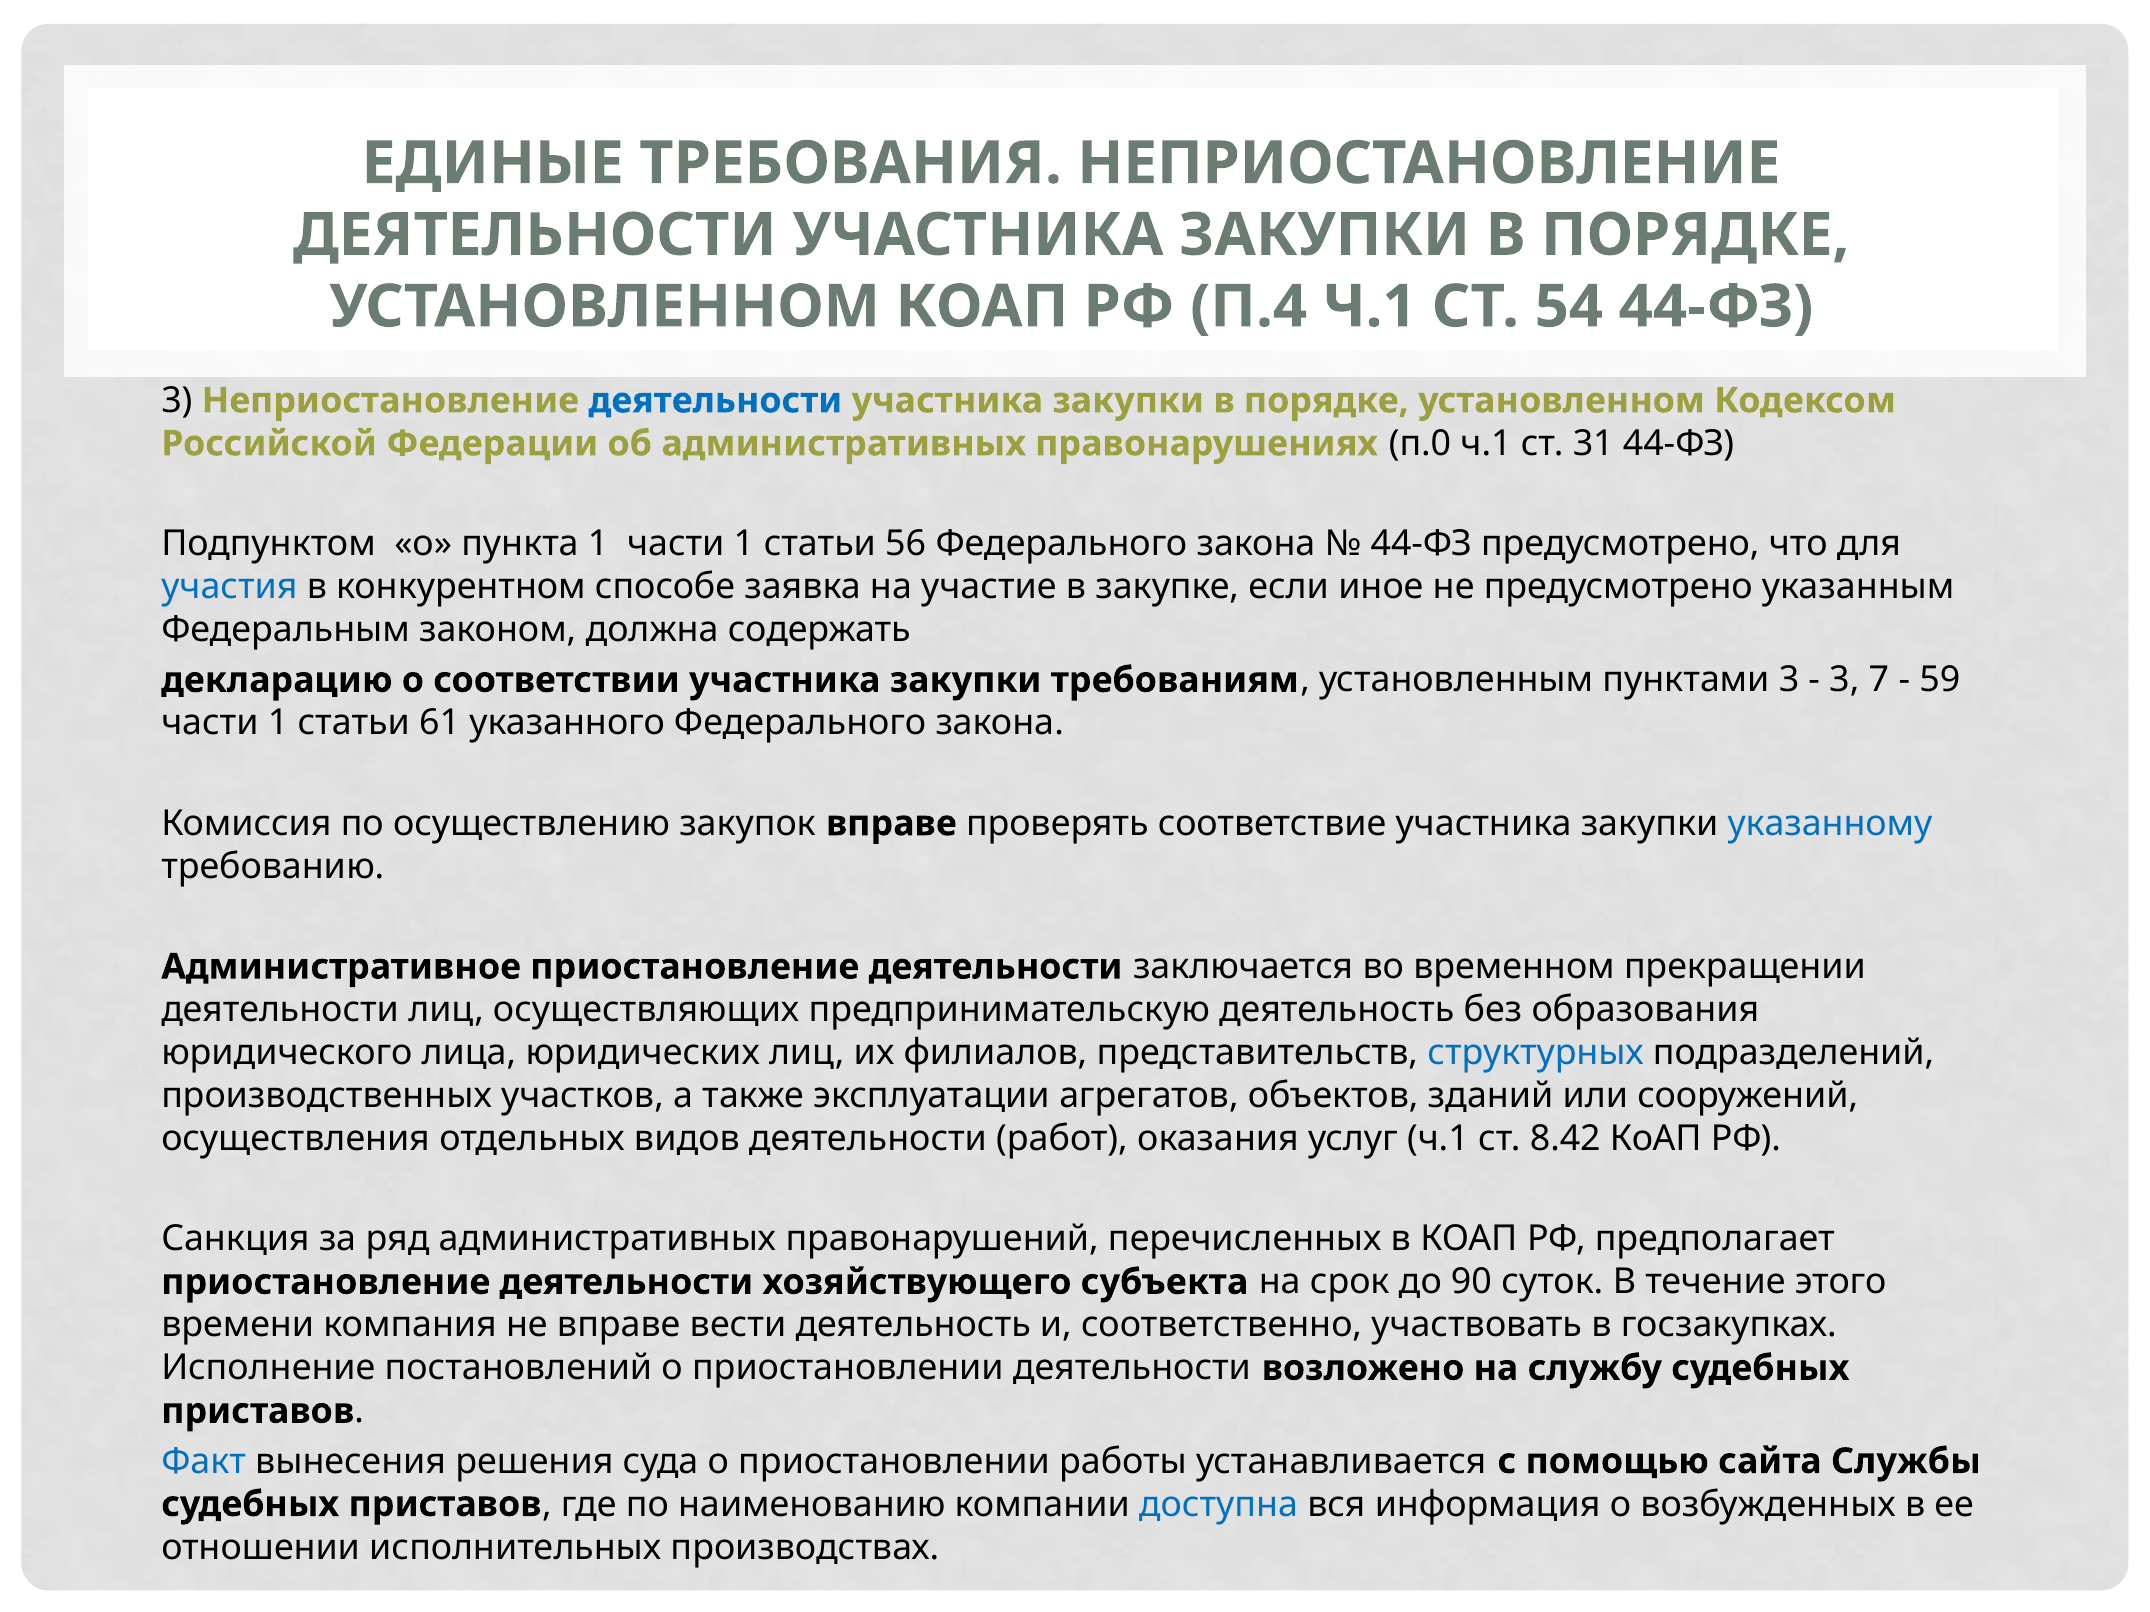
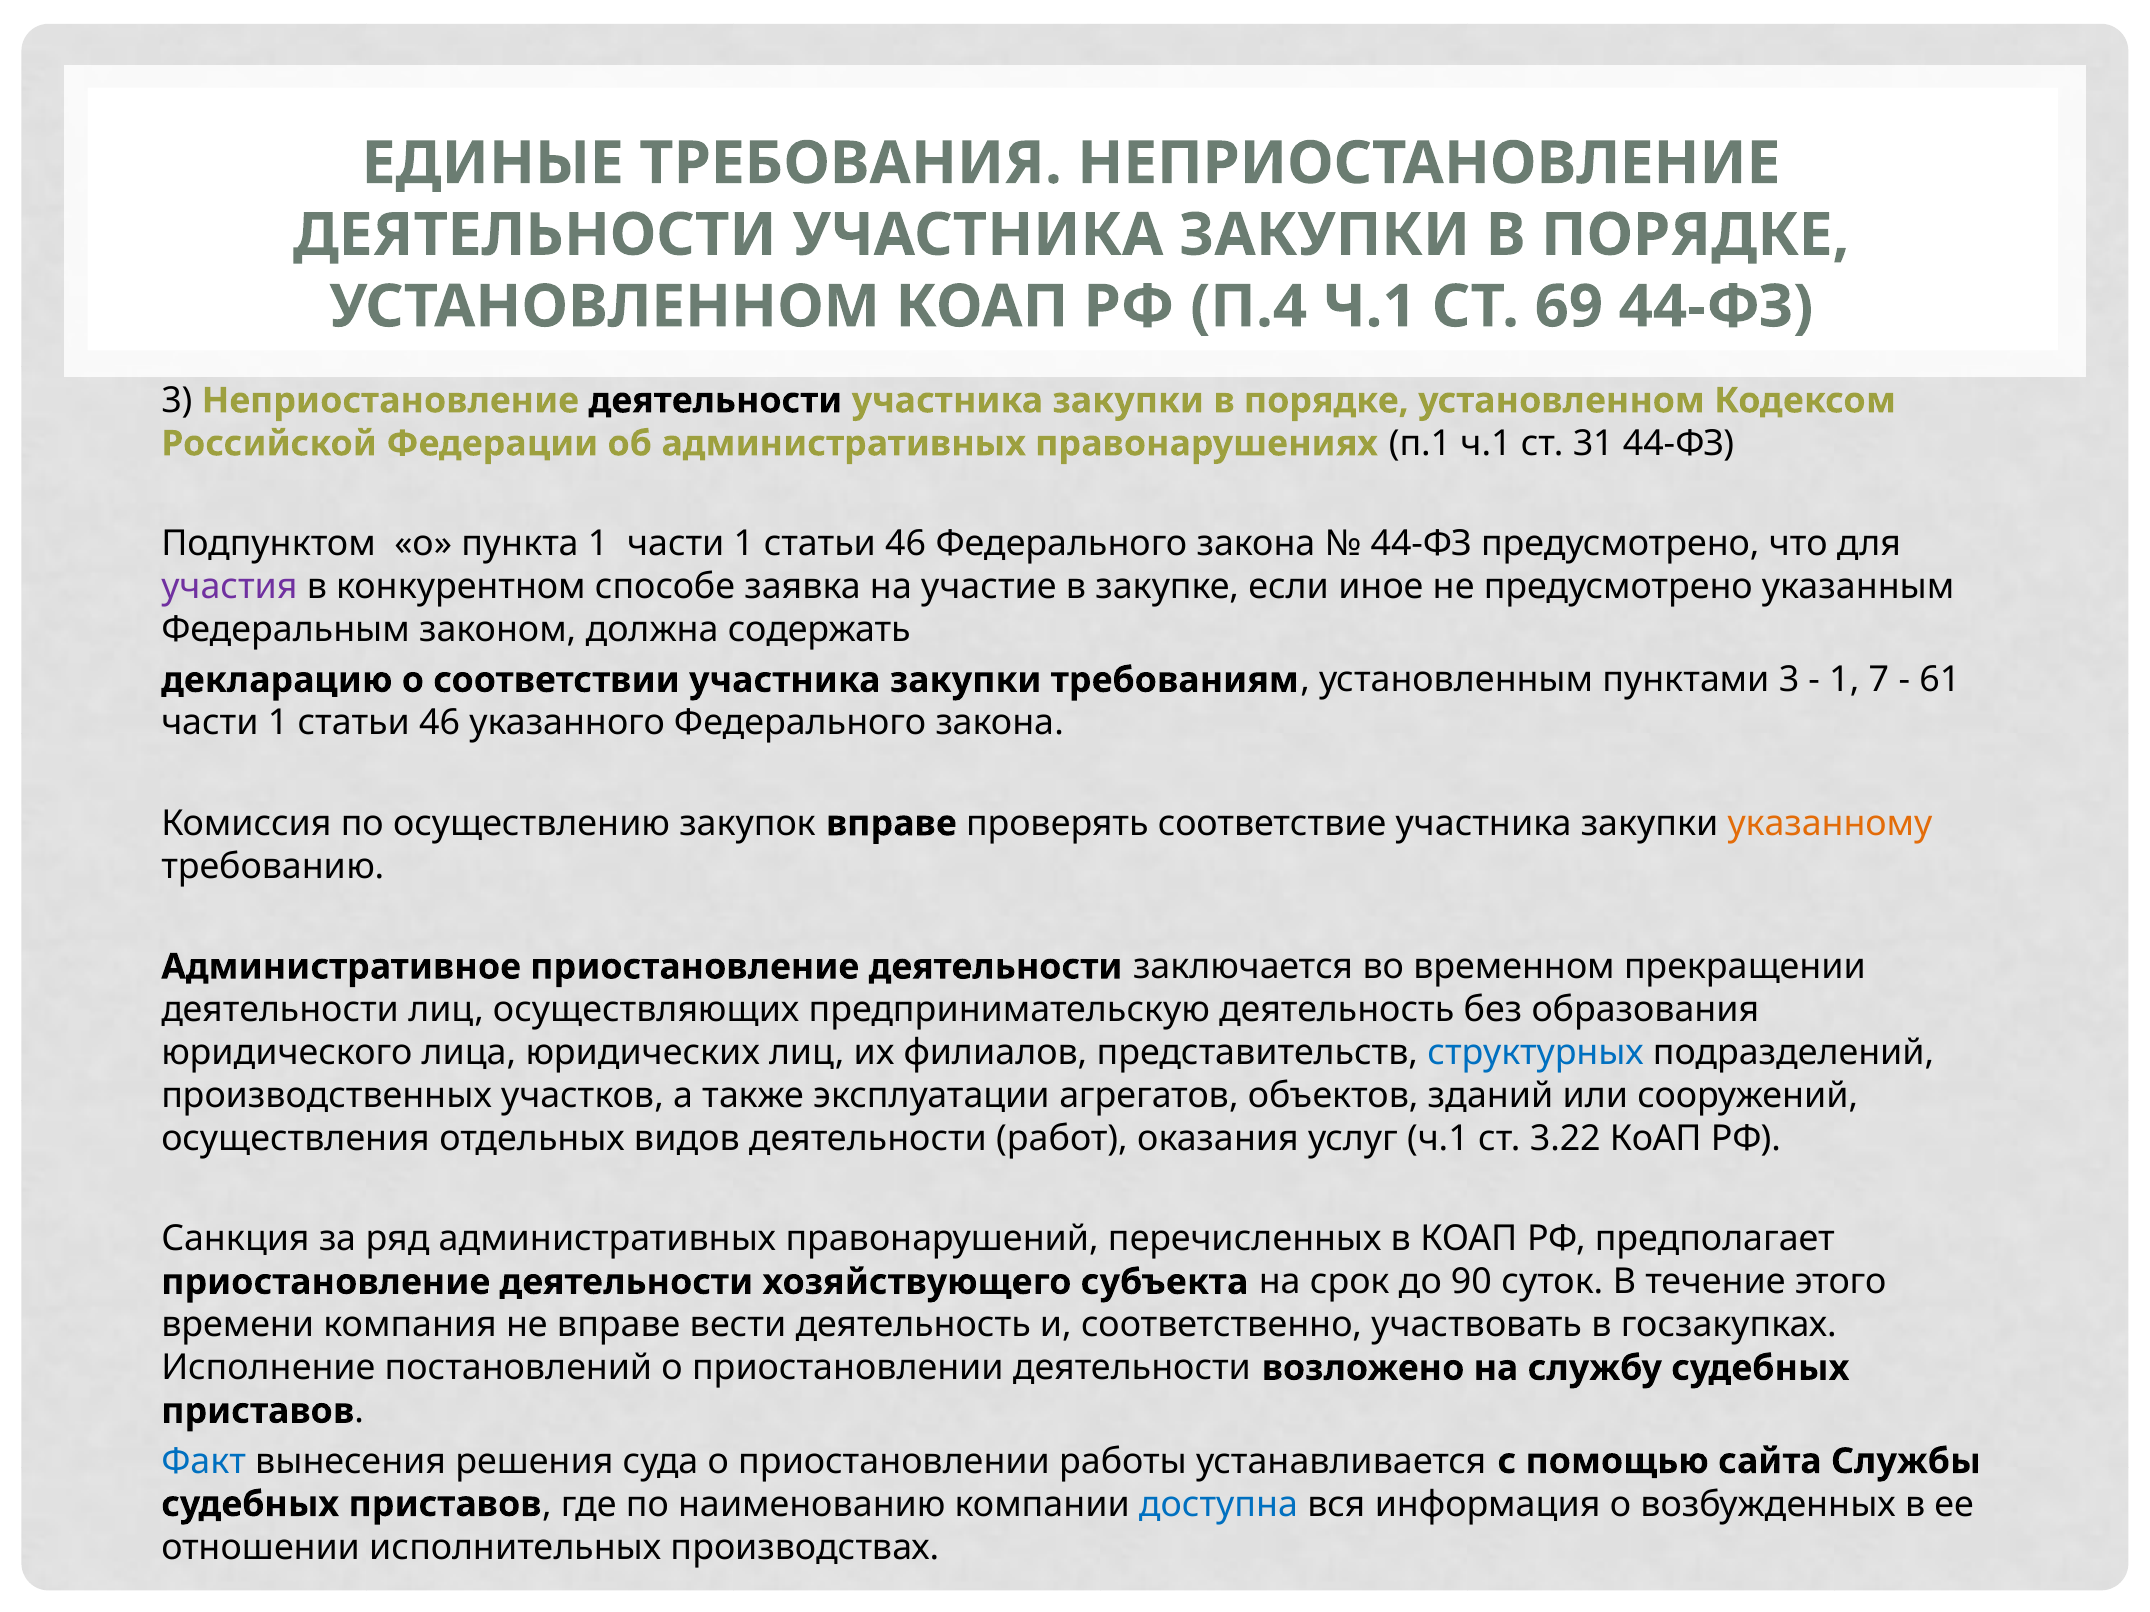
54: 54 -> 69 (1569, 307)
деятельности colour: blue -> black (715, 401)
п.0: п.0 -> п.1 (1420, 444)
56: 56 -> 46 (906, 544)
участия colour: blue -> purple (229, 587)
3: 3 -> 1 (1844, 680)
59: 59 -> 61 (1940, 680)
61: 61 -> 46 (440, 723)
указанному colour: blue -> orange (1830, 824)
8.42: 8.42 -> 3.22 (1565, 1139)
